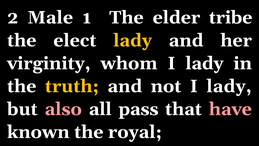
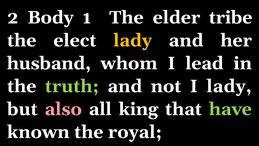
Male: Male -> Body (50, 18)
virginity: virginity -> husband (49, 63)
whom I lady: lady -> lead (204, 63)
truth colour: yellow -> light green (72, 86)
pass: pass -> king (138, 109)
have colour: pink -> light green (230, 109)
